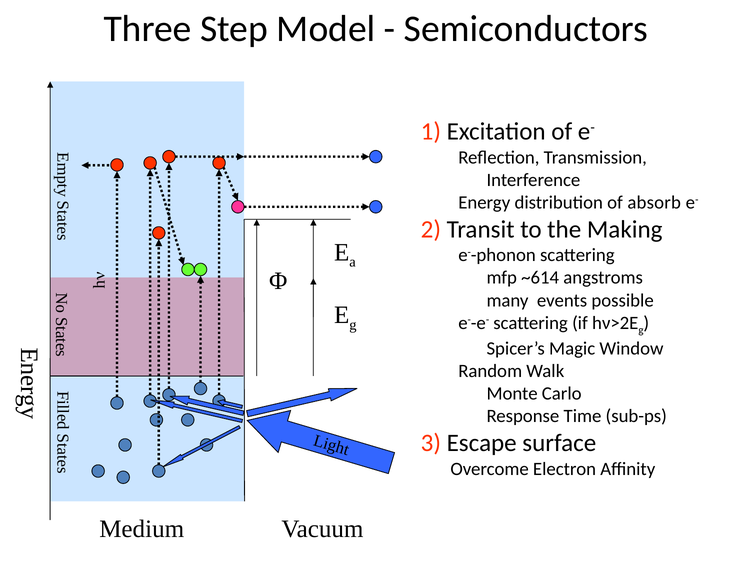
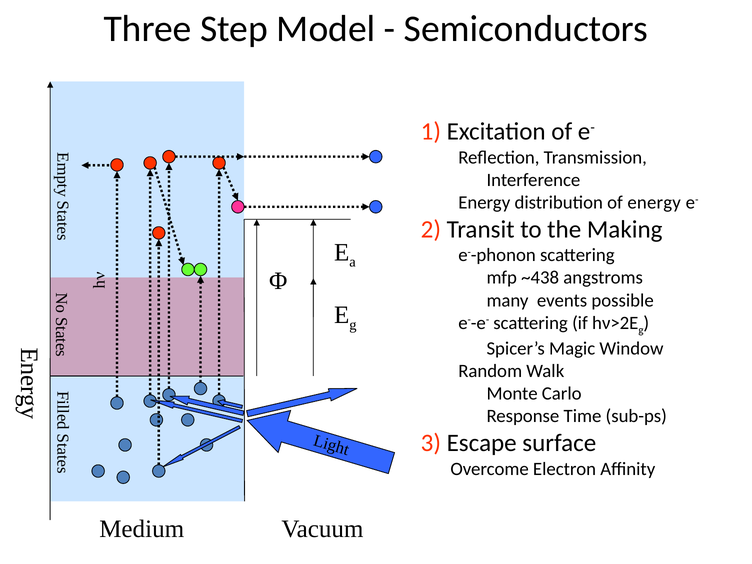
of absorb: absorb -> energy (654, 203)
~614: ~614 -> ~438 (540, 278)
